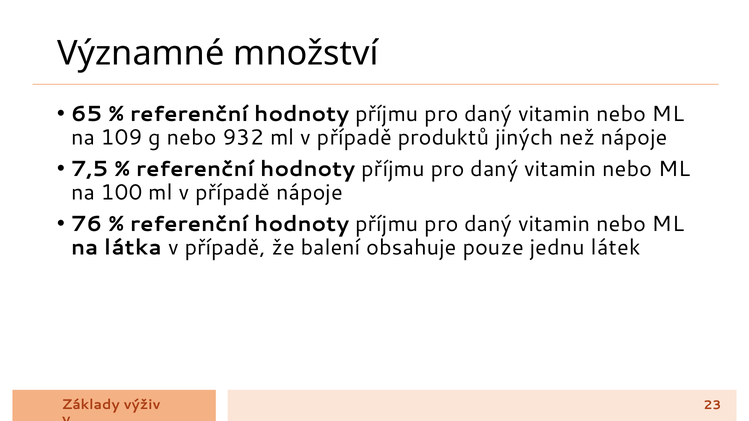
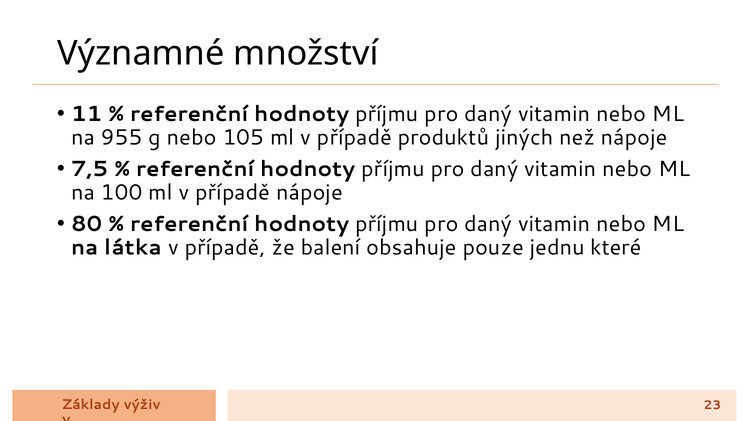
65: 65 -> 11 (87, 114)
109: 109 -> 955 (122, 138)
932: 932 -> 105 (243, 138)
76: 76 -> 80 (87, 224)
látek: látek -> které (616, 248)
